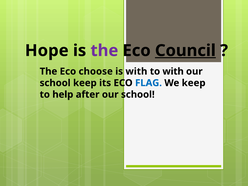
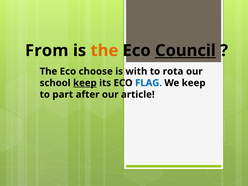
Hope: Hope -> From (47, 51)
the colour: purple -> orange (104, 51)
to with: with -> rota (173, 71)
keep underline: none -> present (85, 83)
help: help -> part (63, 94)
after our school: school -> article (138, 94)
